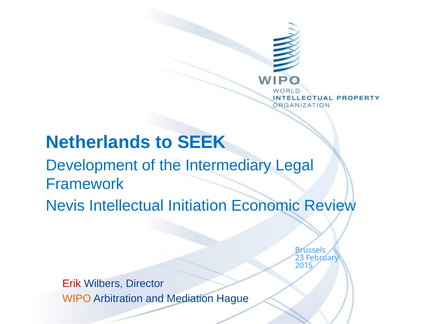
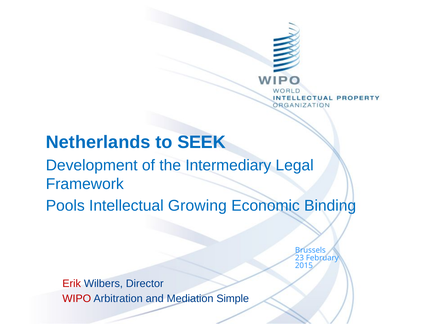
Nevis: Nevis -> Pools (65, 206)
Initiation: Initiation -> Growing (197, 206)
Review: Review -> Binding (330, 206)
WIPO colour: orange -> red (77, 299)
Hague: Hague -> Simple (233, 299)
